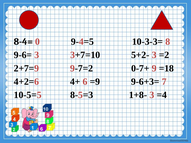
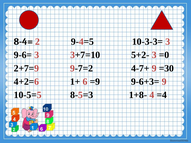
0: 0 -> 2 (38, 42)
10-3-3= 8: 8 -> 3 (168, 42)
=2: =2 -> =0 (164, 55)
0-7+: 0-7+ -> 4-7+ (140, 68)
=18: =18 -> =30 (166, 68)
4+: 4+ -> 1+ (75, 82)
9-6+3= 7: 7 -> 9 (164, 82)
1+8- 3: 3 -> 4 (152, 95)
